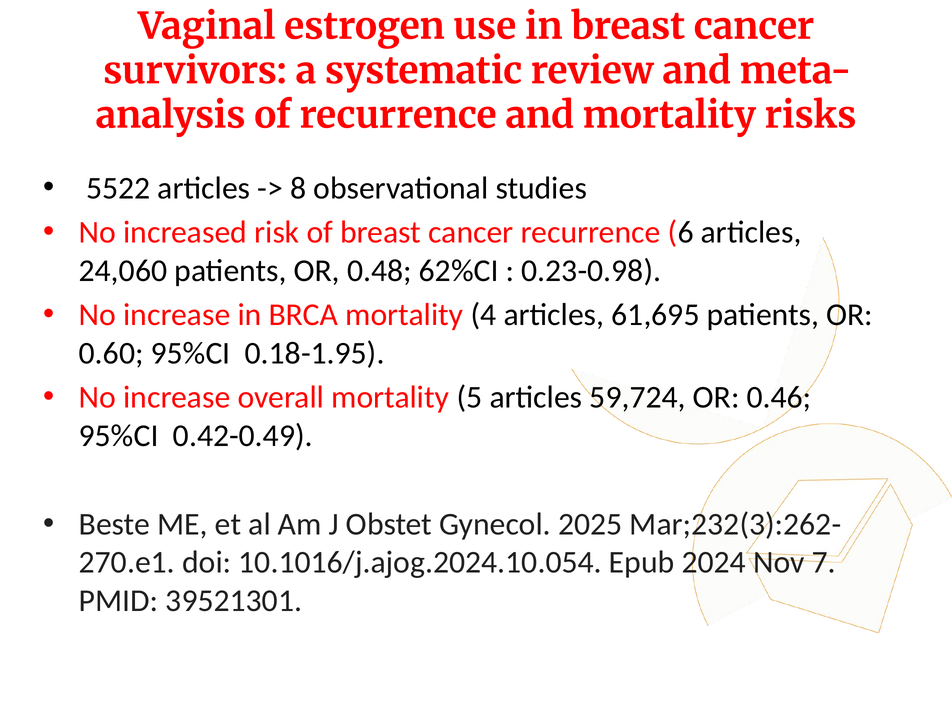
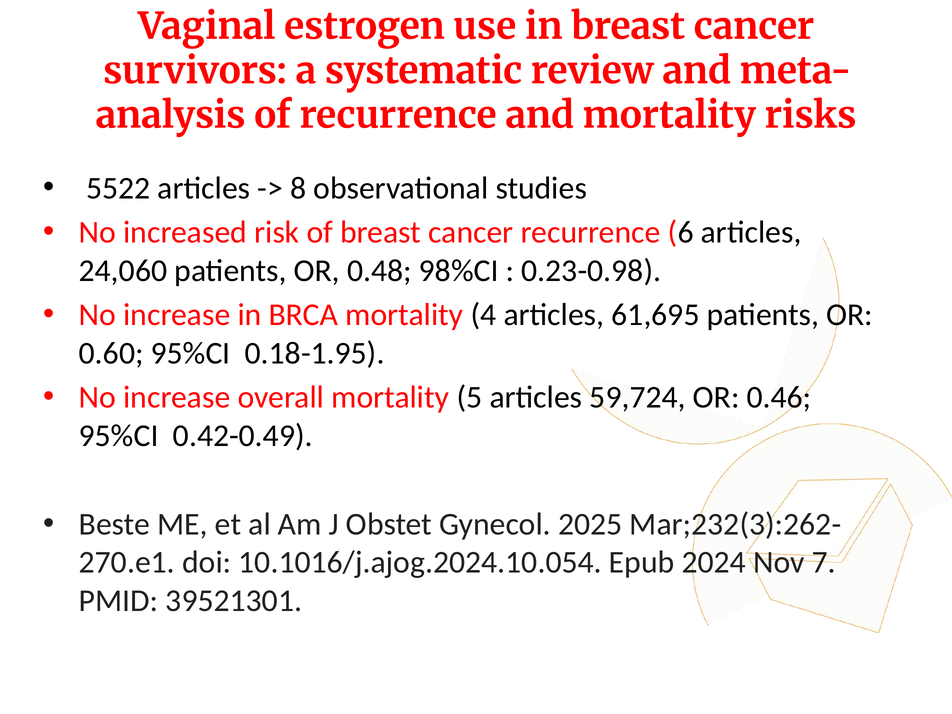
62%CI: 62%CI -> 98%CI (459, 271)
